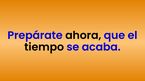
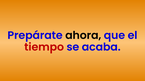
tiempo colour: black -> red (44, 47)
